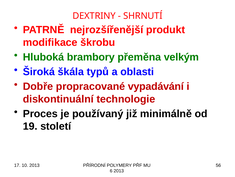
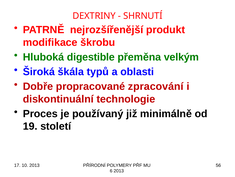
brambory: brambory -> digestible (91, 57)
vypadávání: vypadávání -> zpracování (156, 86)
